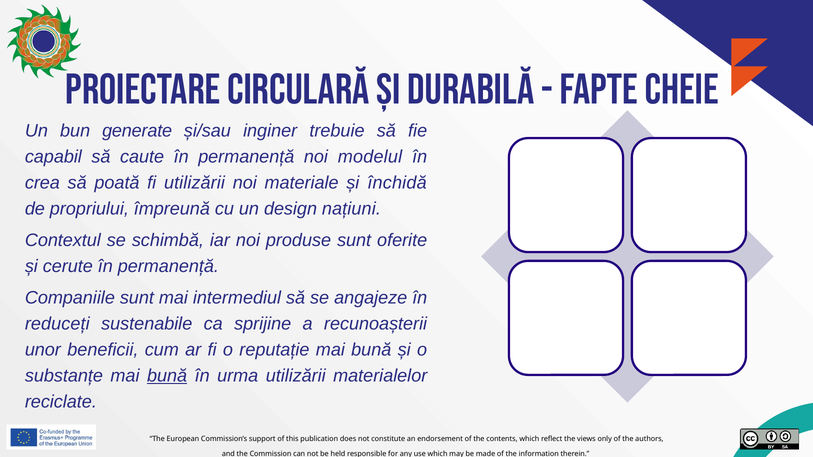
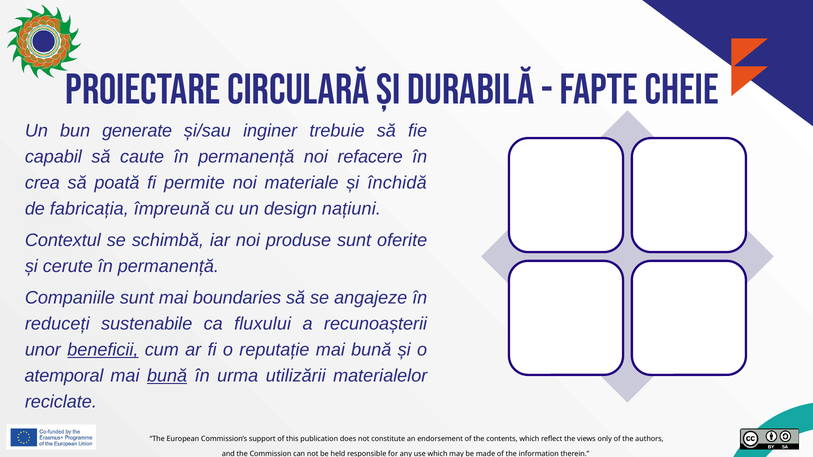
modelul: modelul -> refacere (370, 157)
fi utilizării: utilizării -> permite (194, 183)
propriului: propriului -> fabricația (89, 209)
intermediul: intermediul -> boundaries (237, 298)
sprijine: sprijine -> fluxului (263, 324)
beneficii underline: none -> present (103, 350)
substanțe: substanțe -> atemporal (64, 376)
